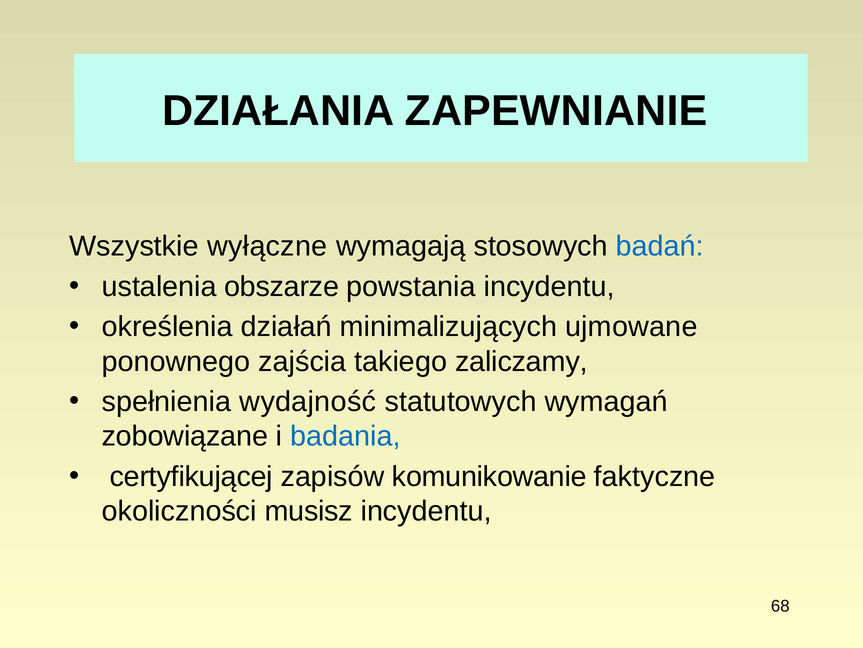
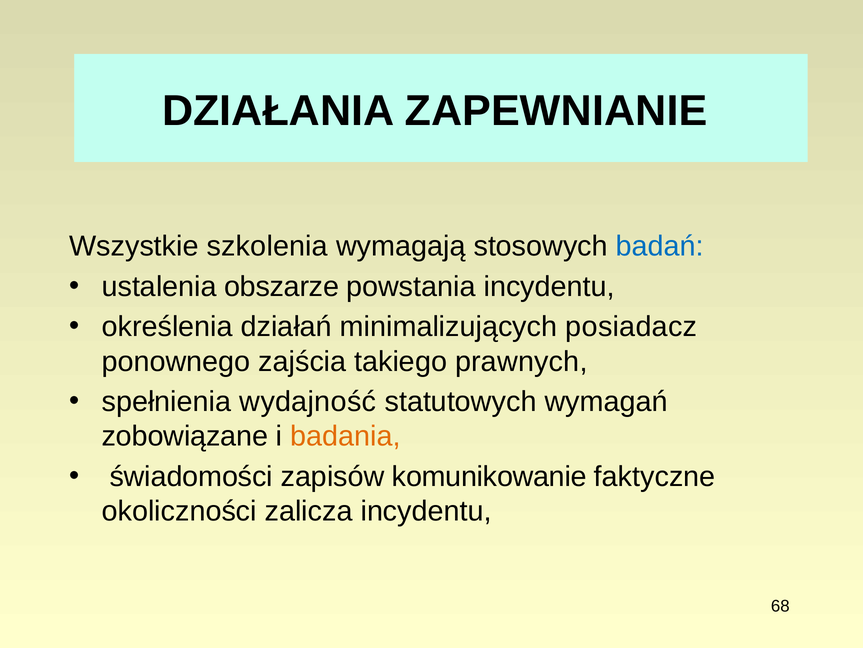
wyłączne: wyłączne -> szkolenia (267, 246)
ujmowane: ujmowane -> posiadacz (631, 327)
zaliczamy: zaliczamy -> prawnych (521, 361)
badania colour: blue -> orange (345, 436)
certyfikującej: certyfikującej -> świadomości (191, 476)
musisz: musisz -> zalicza (309, 511)
